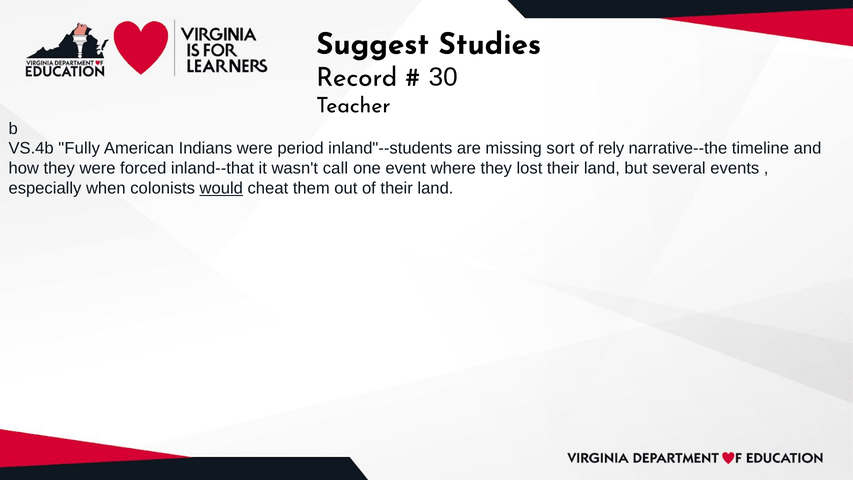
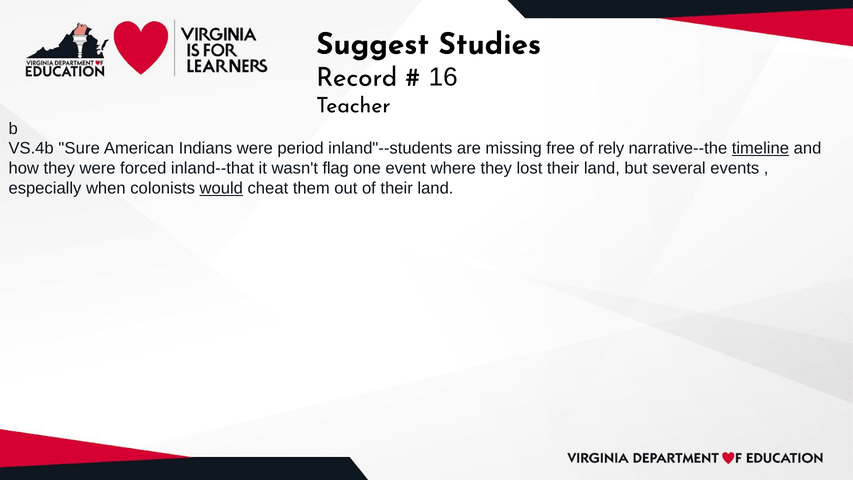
30: 30 -> 16 (443, 77)
Fully: Fully -> Sure (79, 148)
sort: sort -> free (561, 148)
timeline underline: none -> present (760, 148)
call: call -> flag (336, 168)
